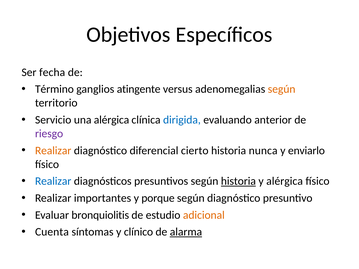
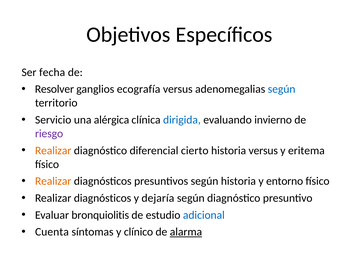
Término: Término -> Resolver (54, 89)
atingente: atingente -> ecografía (139, 89)
según colour: orange -> blue (282, 89)
anterior: anterior -> invierno (273, 120)
historia nunca: nunca -> versus (263, 151)
enviarlo: enviarlo -> eritema (306, 151)
Realizar colour: blue -> orange (53, 181)
historia underline: present -> none (238, 181)
y alérgica: alérgica -> entorno (285, 181)
importantes: importantes -> diagnósticos (103, 198)
porque: porque -> dejaría (158, 198)
adicional colour: orange -> blue (204, 215)
